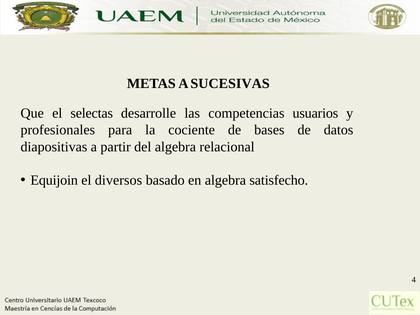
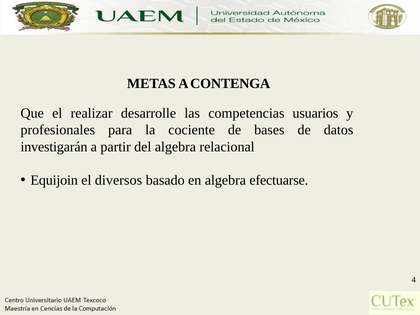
SUCESIVAS: SUCESIVAS -> CONTENGA (230, 84)
selectas: selectas -> realizar (92, 113)
diapositivas: diapositivas -> investigarán (54, 147)
satisfecho: satisfecho -> efectuarse (279, 180)
